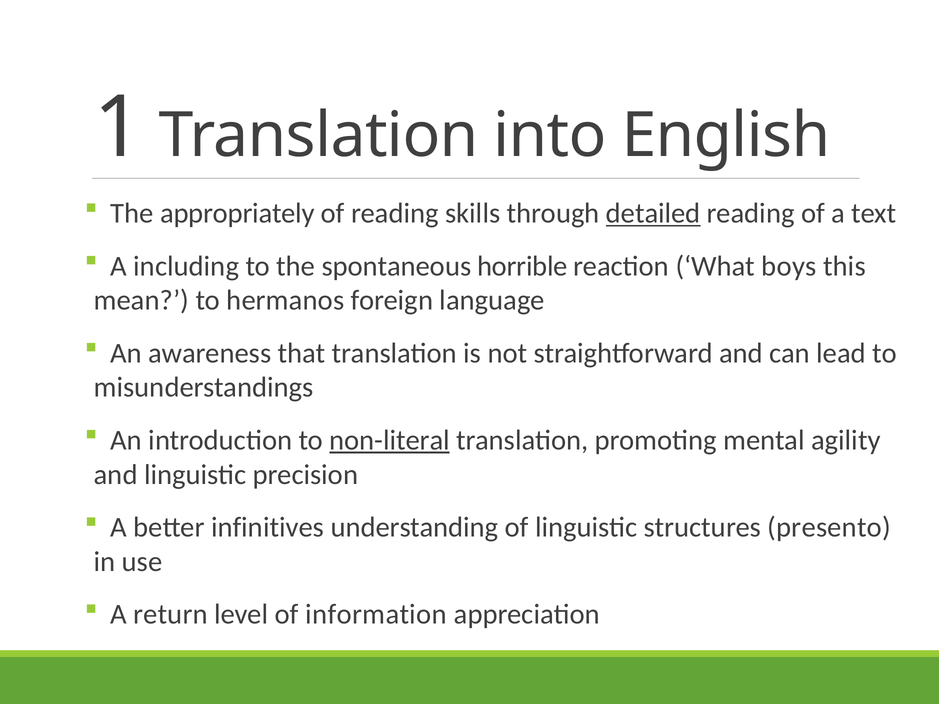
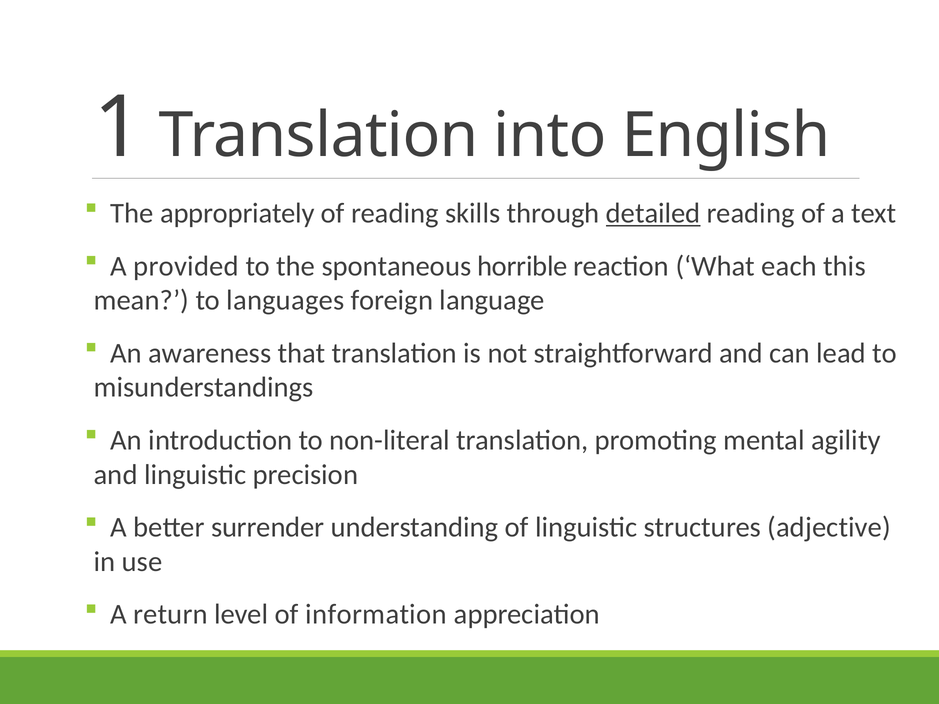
including: including -> provided (186, 266)
boys: boys -> each (789, 266)
hermanos: hermanos -> languages (285, 301)
non-literal underline: present -> none (390, 440)
infinitives: infinitives -> surrender (268, 527)
presento: presento -> adjective (829, 527)
